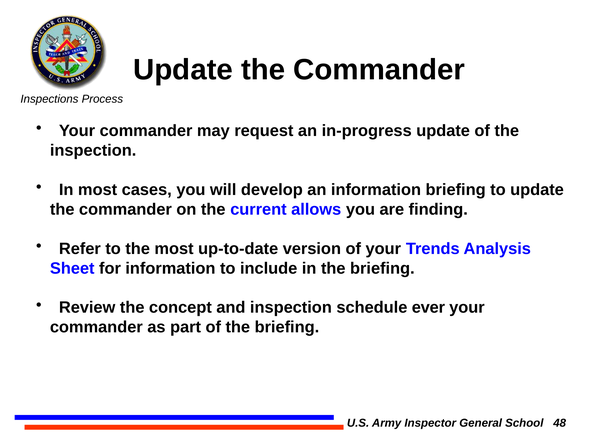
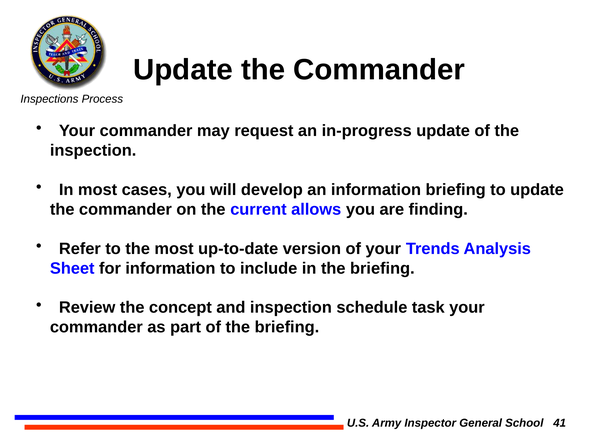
ever: ever -> task (428, 307)
48: 48 -> 41 (560, 423)
